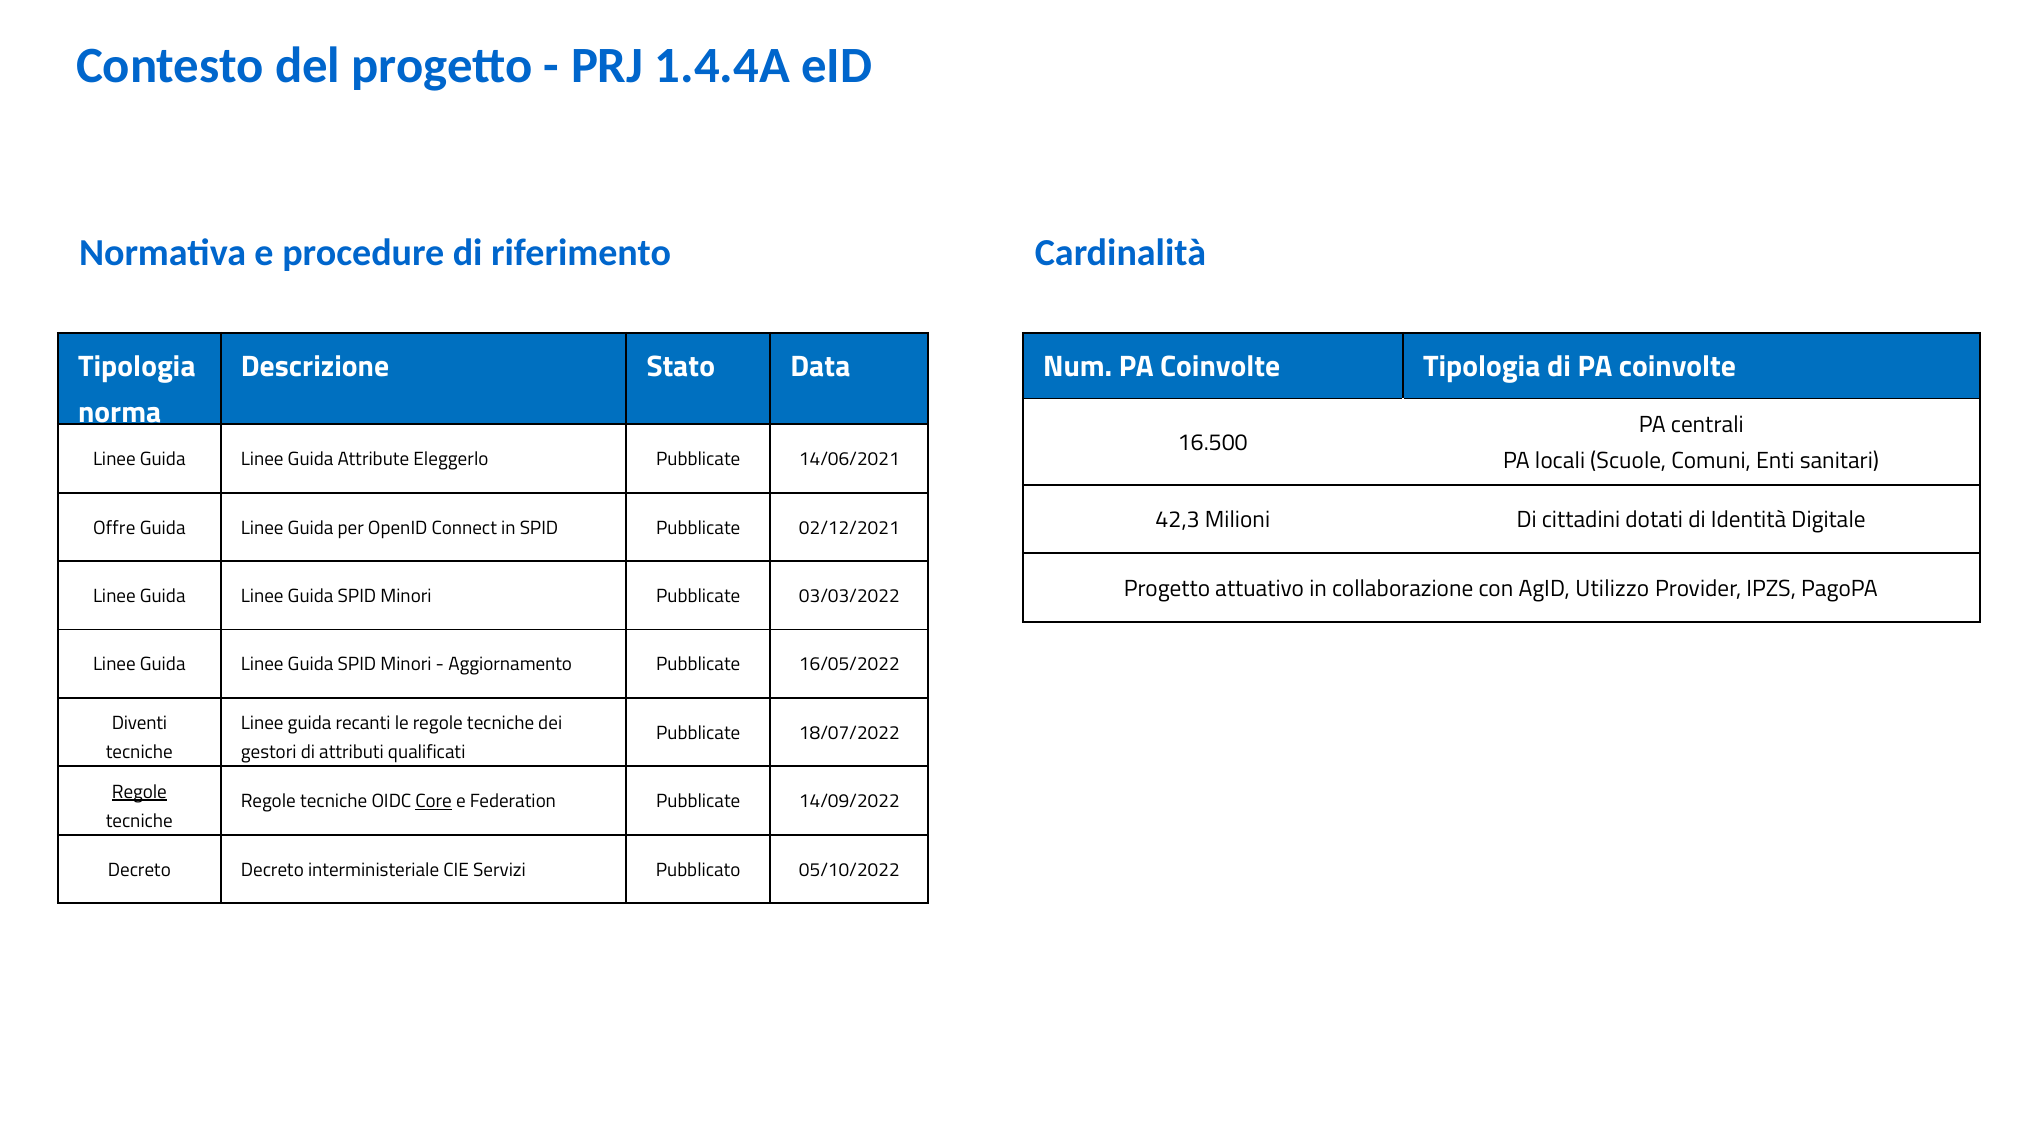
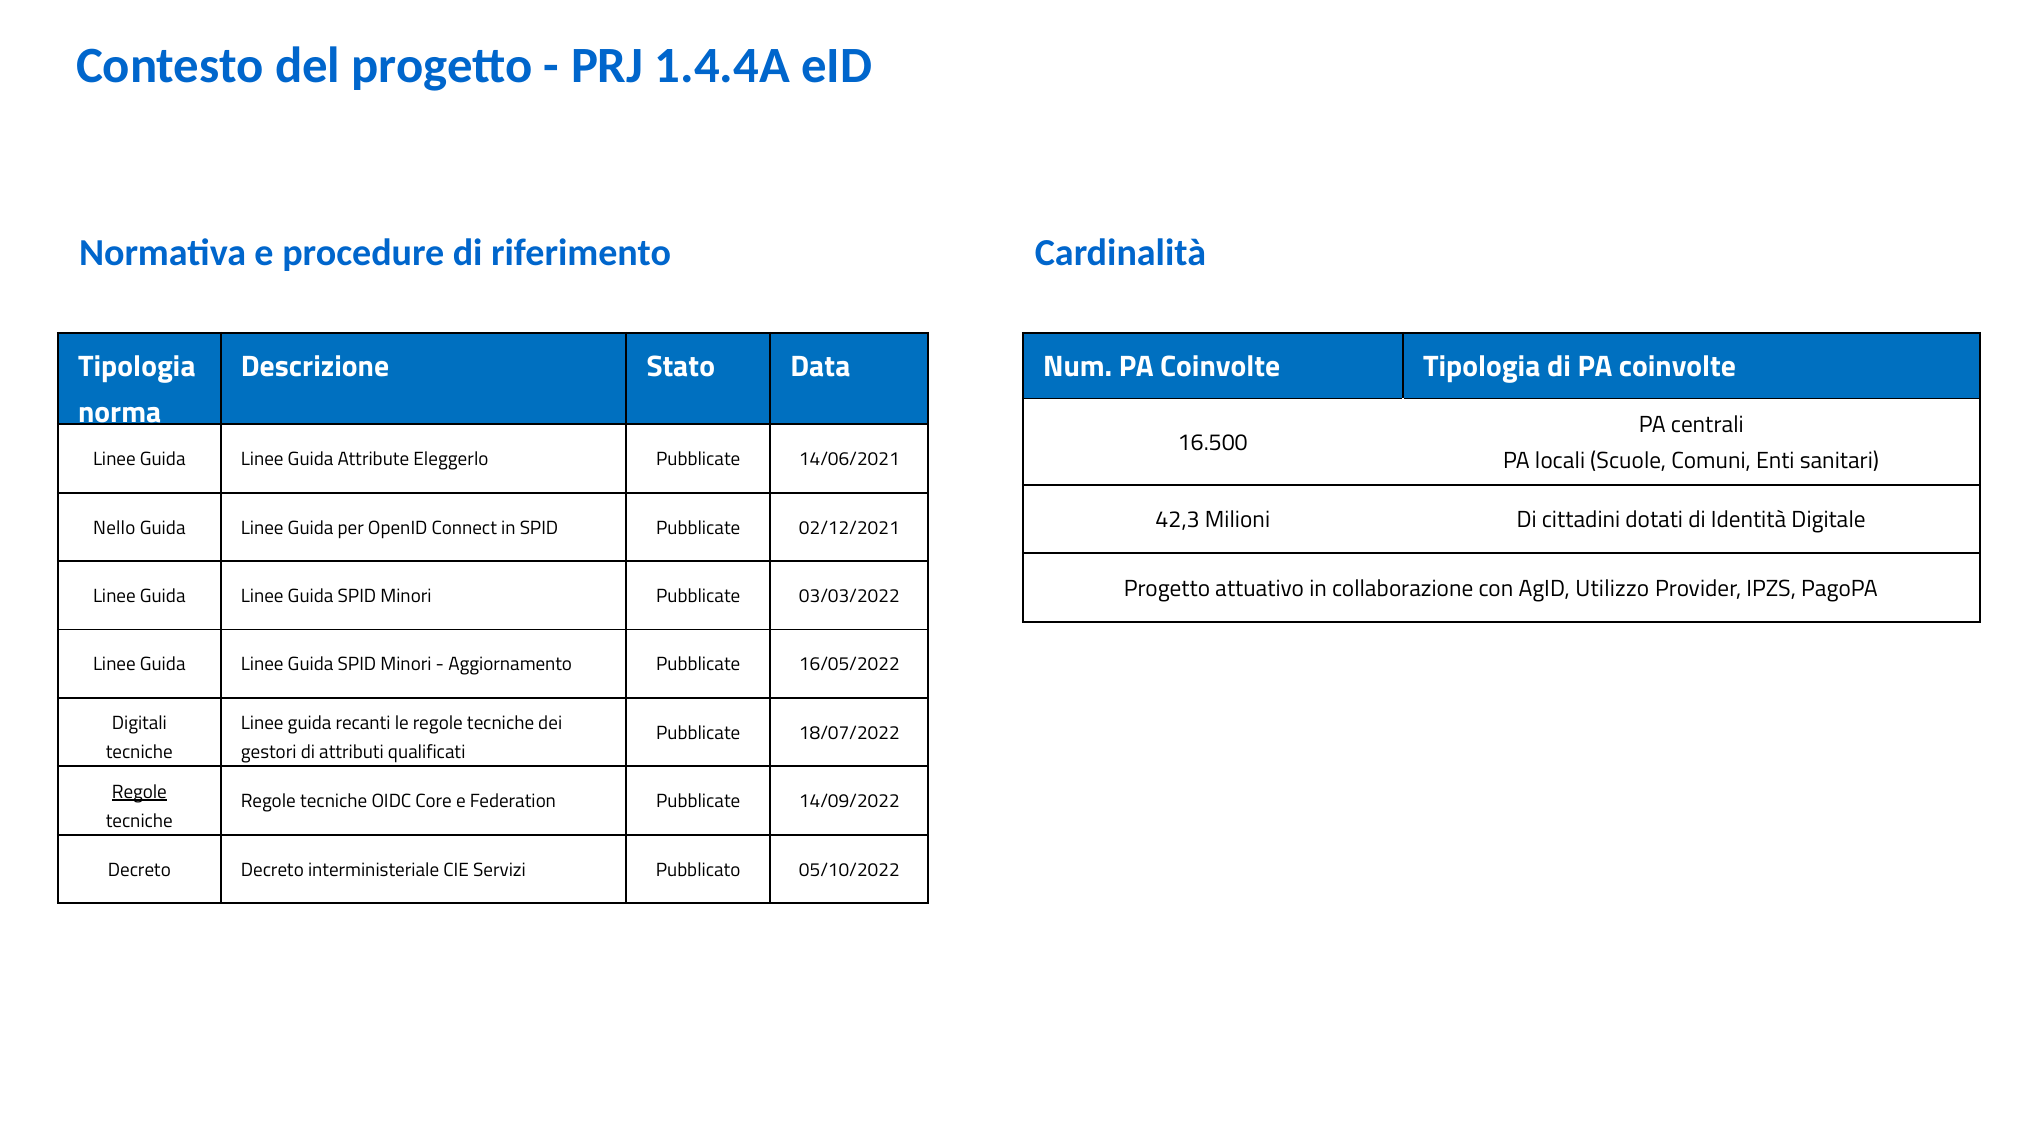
Offre: Offre -> Nello (114, 527)
Diventi: Diventi -> Digitali (139, 723)
Core underline: present -> none (434, 801)
